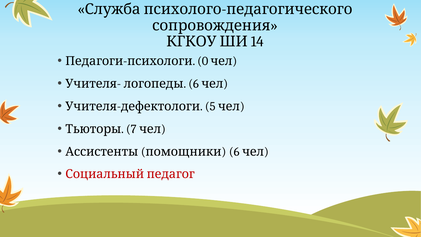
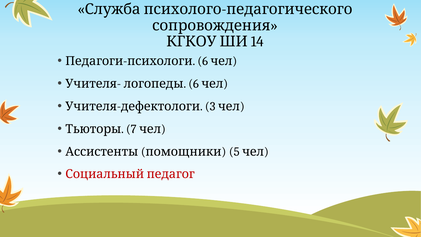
0: 0 -> 6 (203, 61)
5: 5 -> 3 (210, 106)
6: 6 -> 5 (234, 151)
